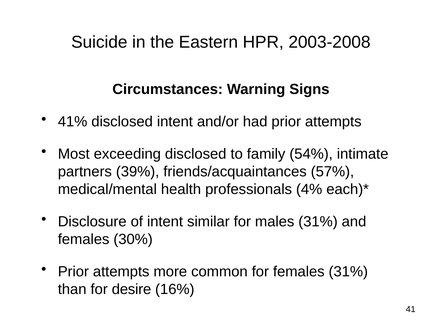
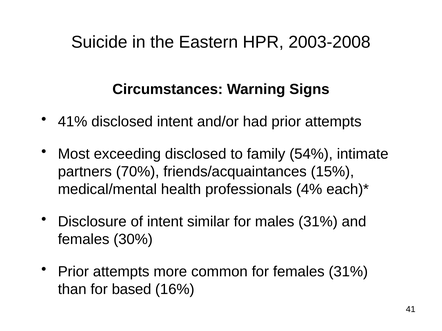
39%: 39% -> 70% (138, 172)
57%: 57% -> 15% (332, 172)
desire: desire -> based (132, 290)
